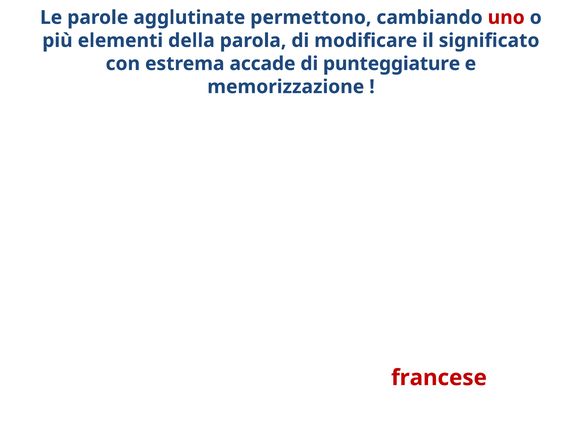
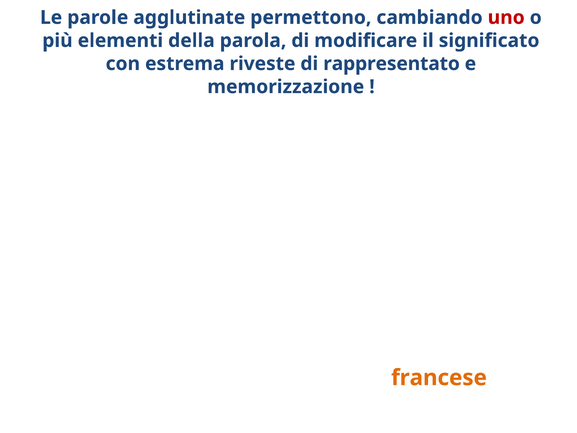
accade: accade -> riveste (262, 64)
punteggiature: punteggiature -> rappresentato (392, 64)
francese colour: red -> orange (439, 378)
